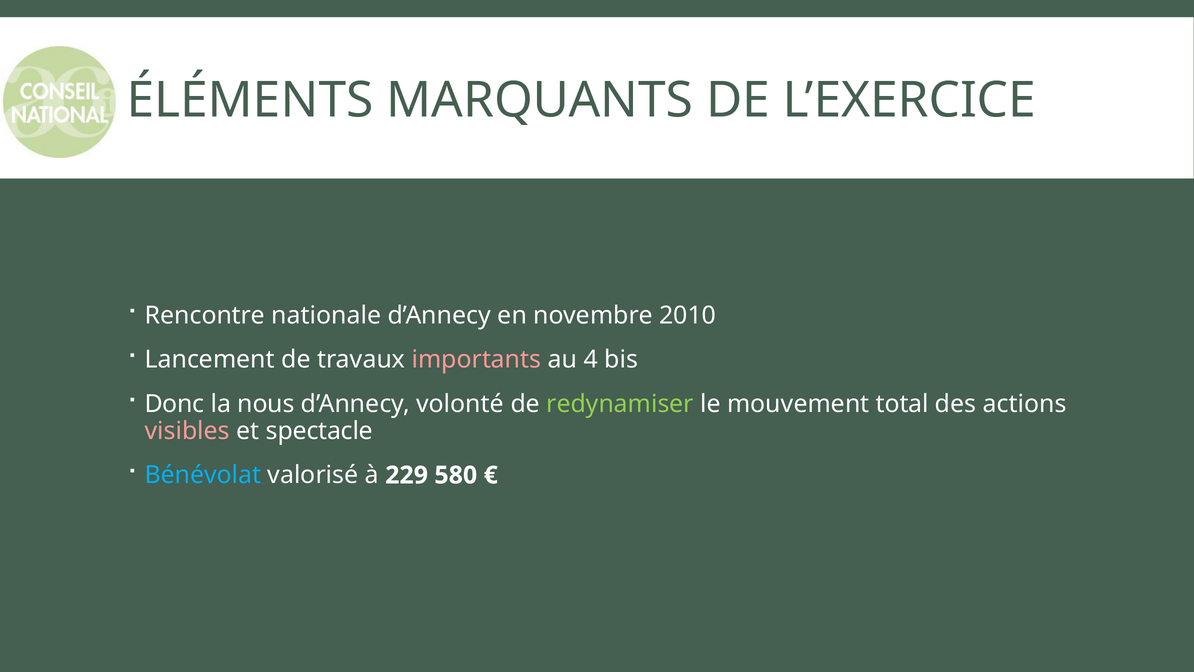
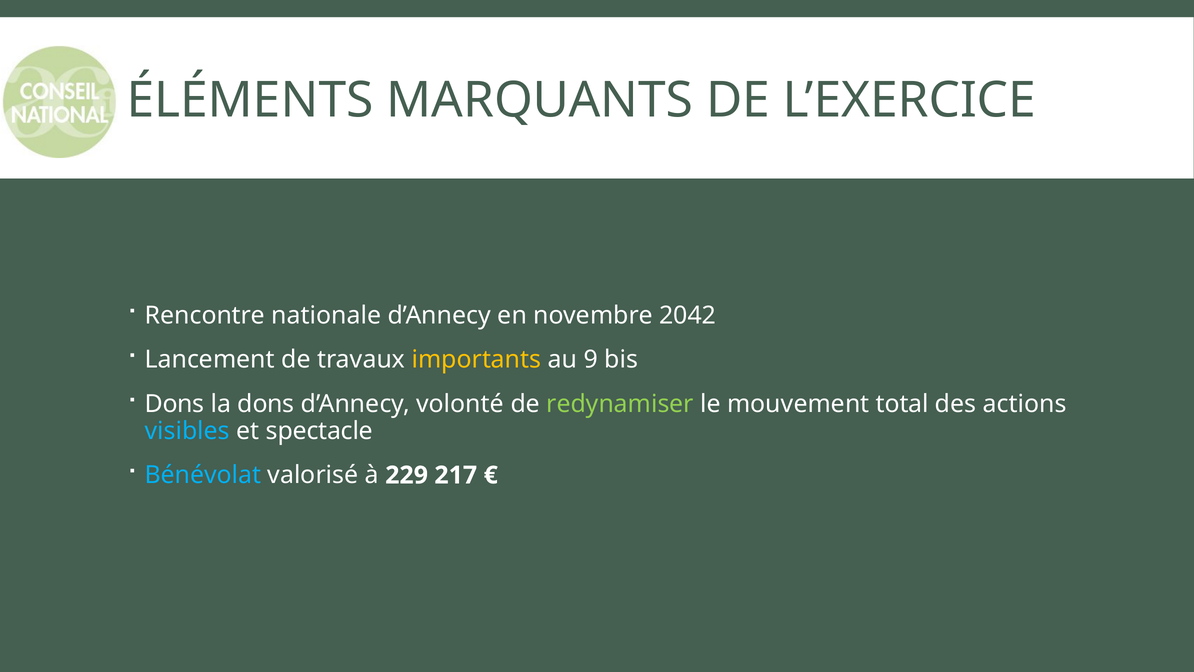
2010: 2010 -> 2042 (688, 315)
importants colour: pink -> yellow (476, 360)
4: 4 -> 9 (591, 360)
Donc: Donc -> Dons (174, 404)
la nous: nous -> dons (266, 404)
visibles colour: pink -> light blue (187, 431)
580: 580 -> 217 (456, 475)
